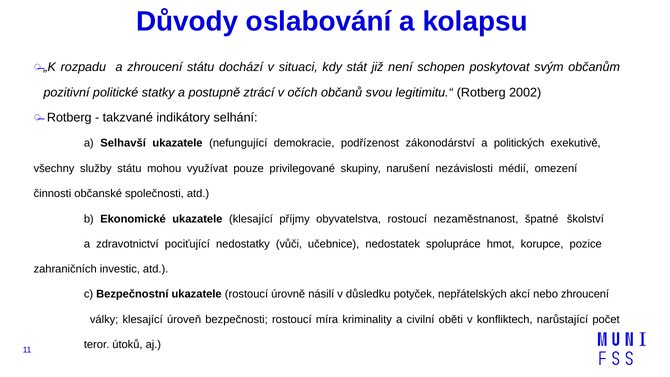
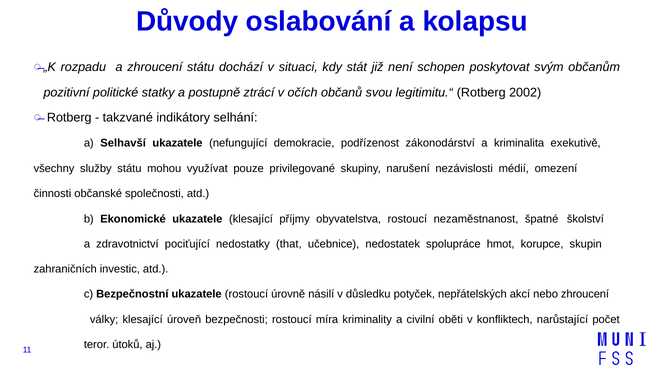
politických: politických -> kriminalita (519, 143)
vůči: vůči -> that (289, 244)
pozice: pozice -> skupin (586, 244)
